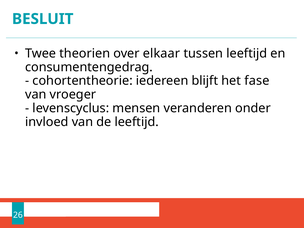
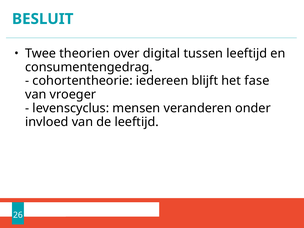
elkaar: elkaar -> digital (162, 53)
